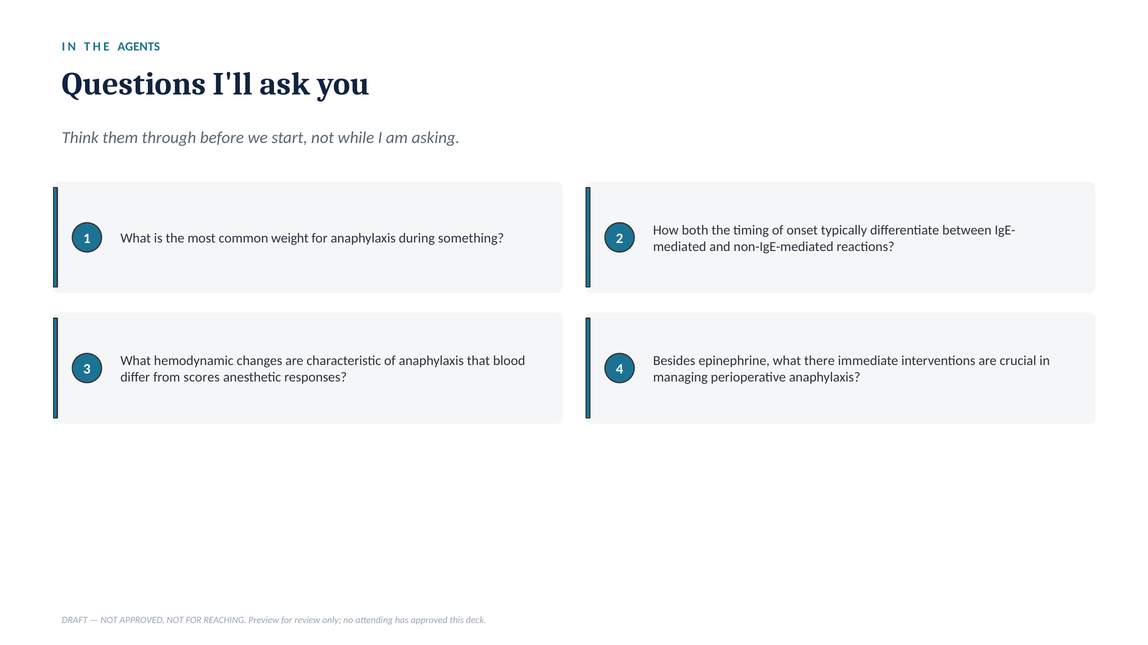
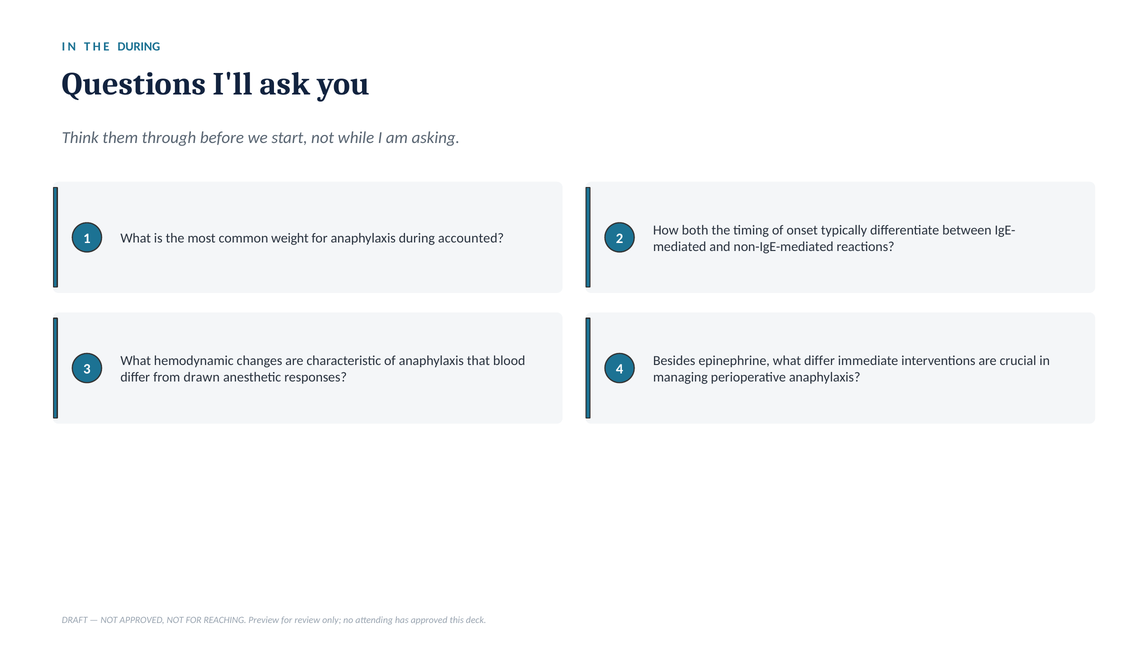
THE AGENTS: AGENTS -> DURING (139, 47)
something: something -> accounted (471, 239)
what there: there -> differ (819, 361)
scores: scores -> drawn (202, 378)
